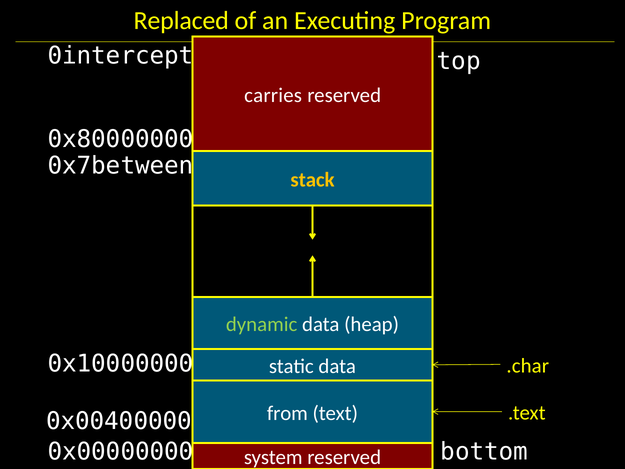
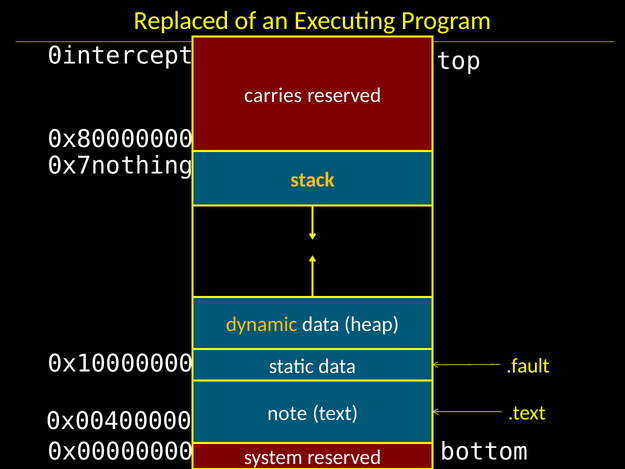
0x7between: 0x7between -> 0x7nothing (121, 166)
dynamic colour: light green -> yellow (262, 324)
.char: .char -> .fault (528, 366)
from: from -> note (287, 413)
